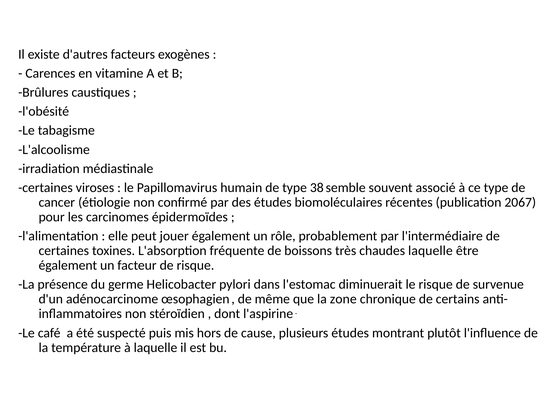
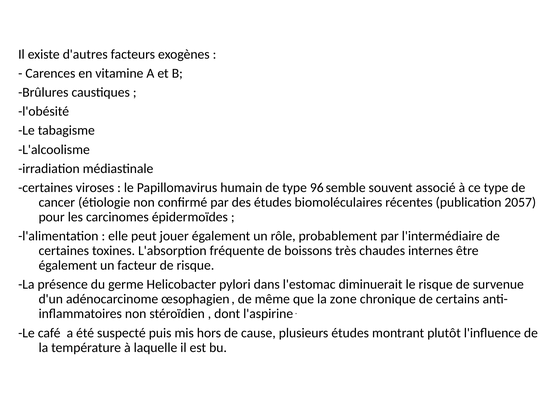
38: 38 -> 96 (317, 188)
2067: 2067 -> 2057 (520, 202)
chaudes laquelle: laquelle -> internes (431, 251)
